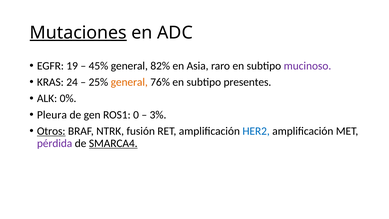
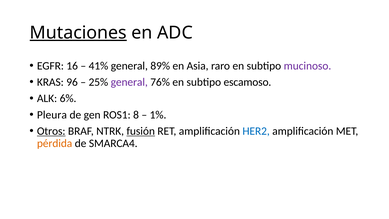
19: 19 -> 16 (72, 66)
45%: 45% -> 41% (98, 66)
82%: 82% -> 89% (160, 66)
24: 24 -> 96 (72, 82)
general colour: orange -> purple (129, 82)
presentes: presentes -> escamoso (247, 82)
0%: 0% -> 6% (68, 98)
0: 0 -> 8 (136, 115)
3%: 3% -> 1% (158, 115)
fusión underline: none -> present (141, 131)
pérdida colour: purple -> orange (55, 143)
SMARCA4 underline: present -> none (113, 143)
